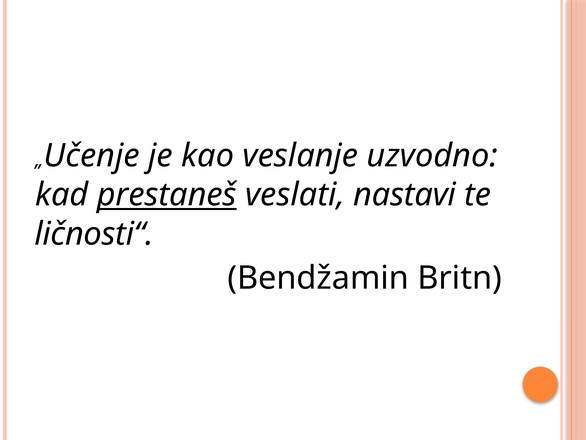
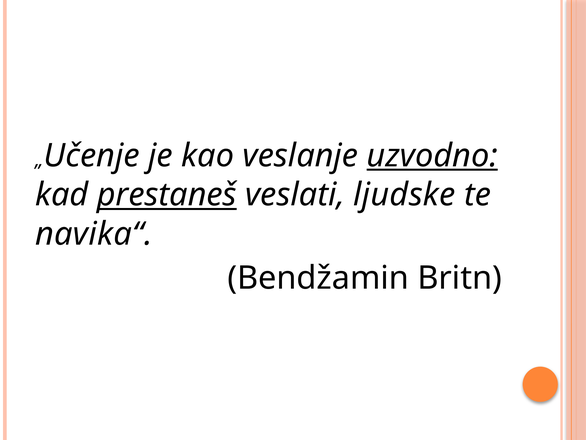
uzvodno underline: none -> present (432, 156)
nastavi: nastavi -> ljudske (404, 195)
ličnosti“: ličnosti“ -> navika“ (94, 234)
